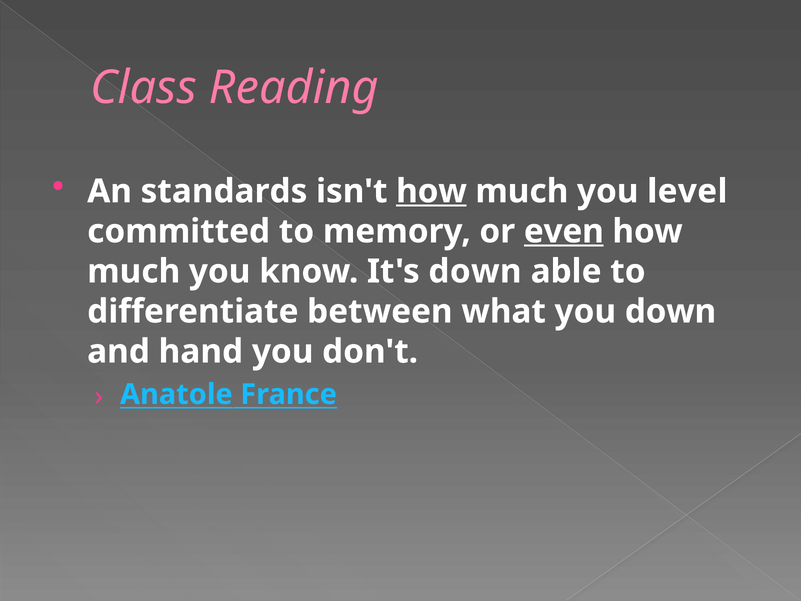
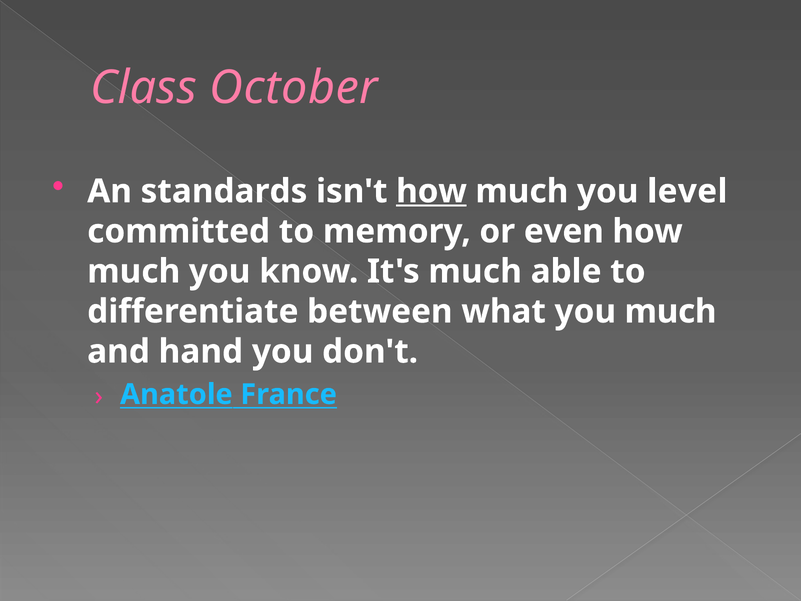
Reading: Reading -> October (294, 88)
even underline: present -> none (564, 231)
It's down: down -> much (475, 271)
you down: down -> much (671, 311)
